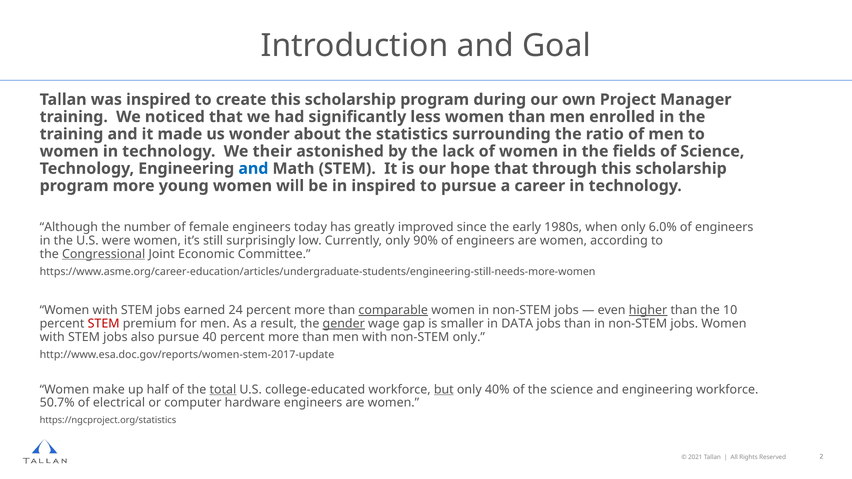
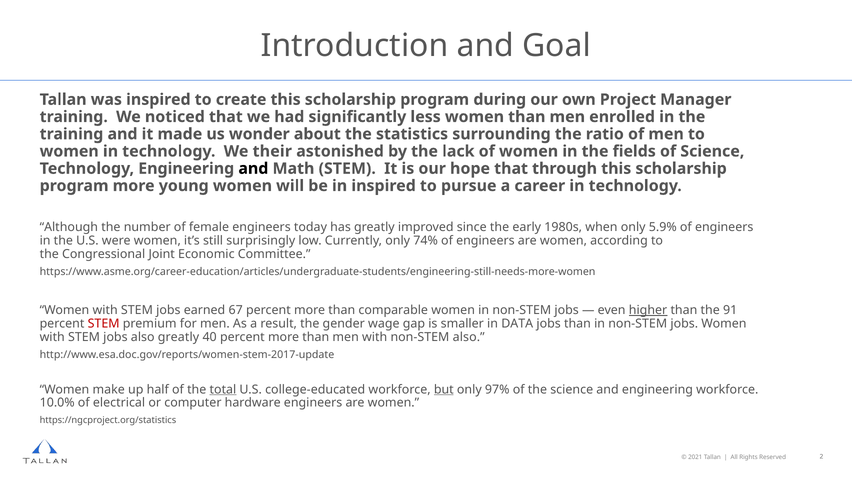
and colour: blue -> black (253, 169)
6.0%: 6.0% -> 5.9% (663, 227)
90%: 90% -> 74% (426, 241)
Congressional underline: present -> none (104, 254)
24: 24 -> 67 (236, 310)
comparable underline: present -> none (393, 310)
10: 10 -> 91 (730, 310)
gender underline: present -> none (344, 324)
also pursue: pursue -> greatly (178, 337)
non-STEM only: only -> also (469, 337)
40%: 40% -> 97% (497, 390)
50.7%: 50.7% -> 10.0% (57, 403)
